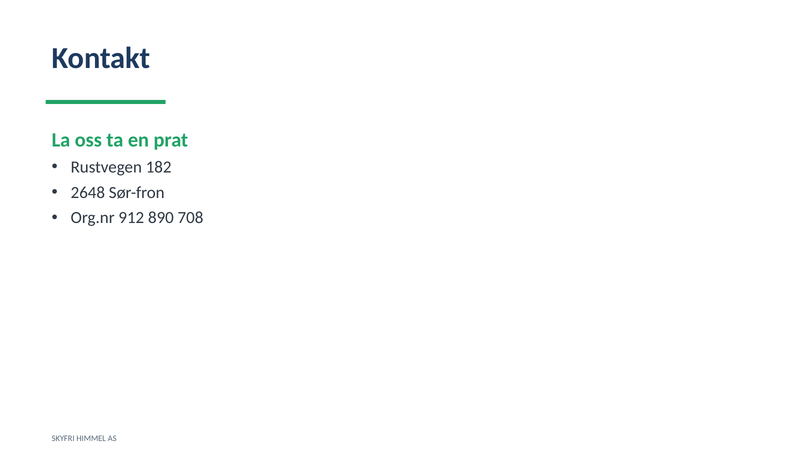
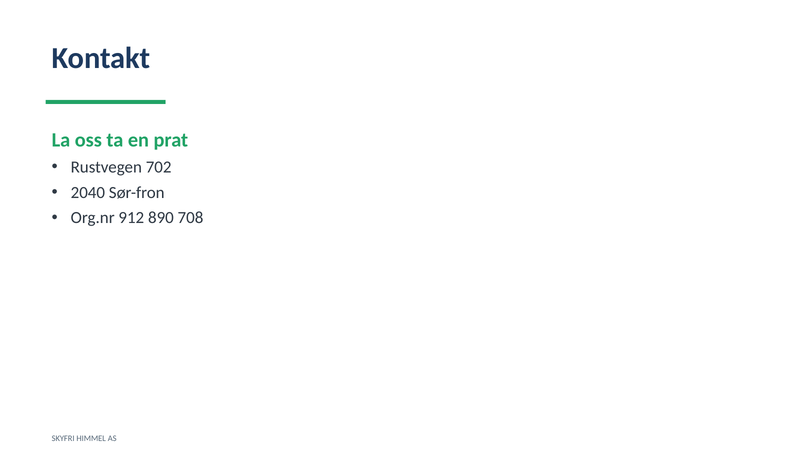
182: 182 -> 702 (159, 167)
2648: 2648 -> 2040 (88, 192)
